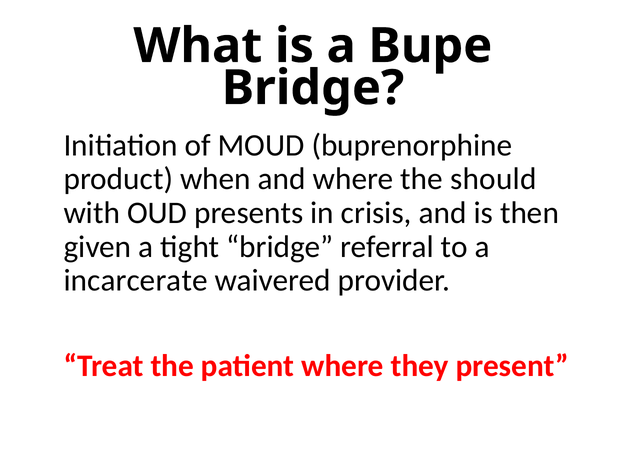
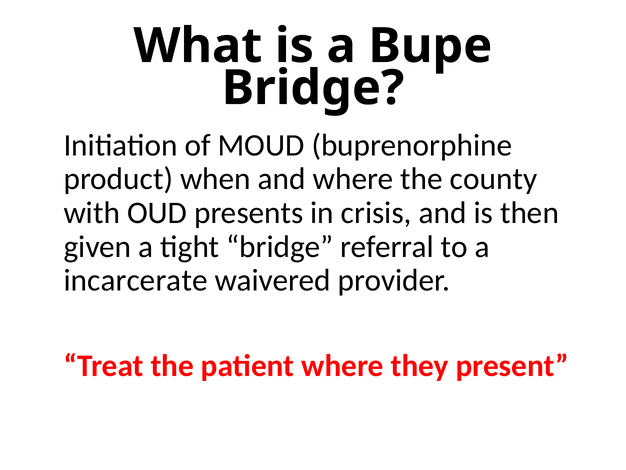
should: should -> county (494, 179)
